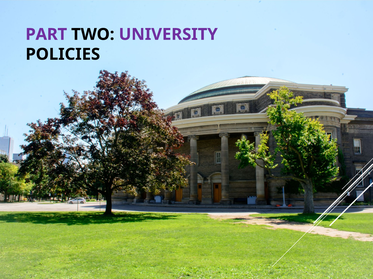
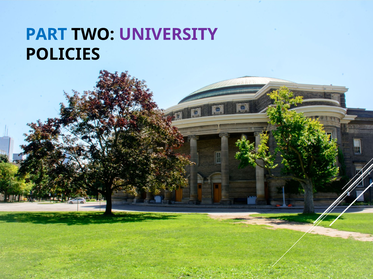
PART colour: purple -> blue (46, 35)
